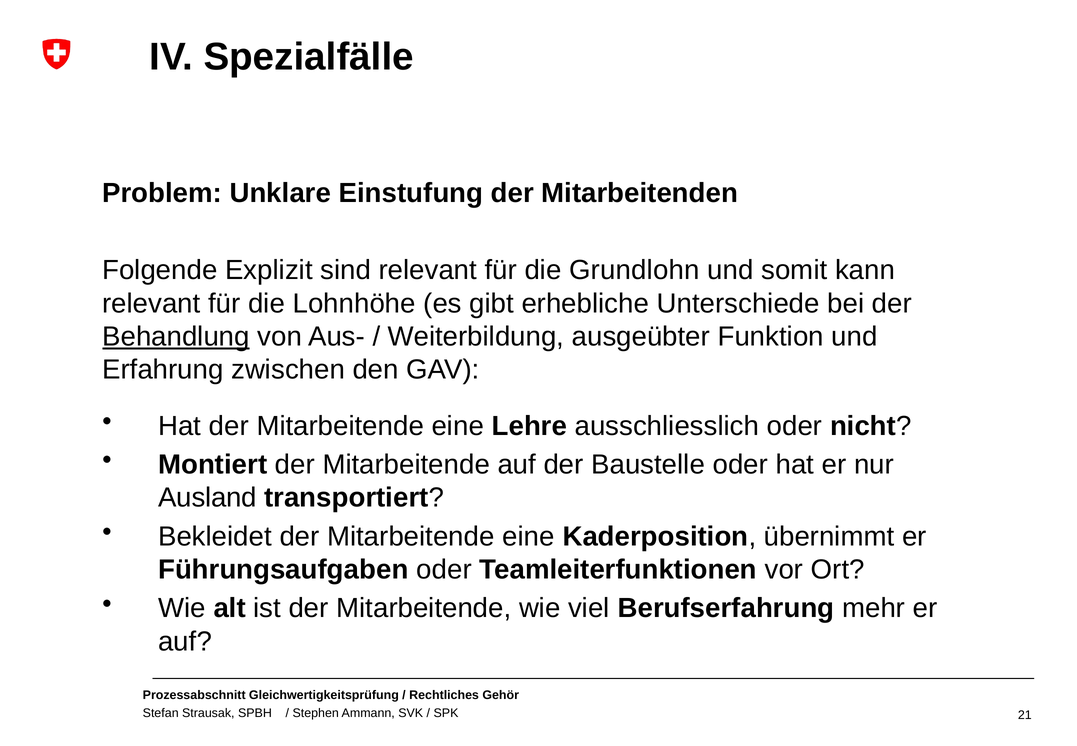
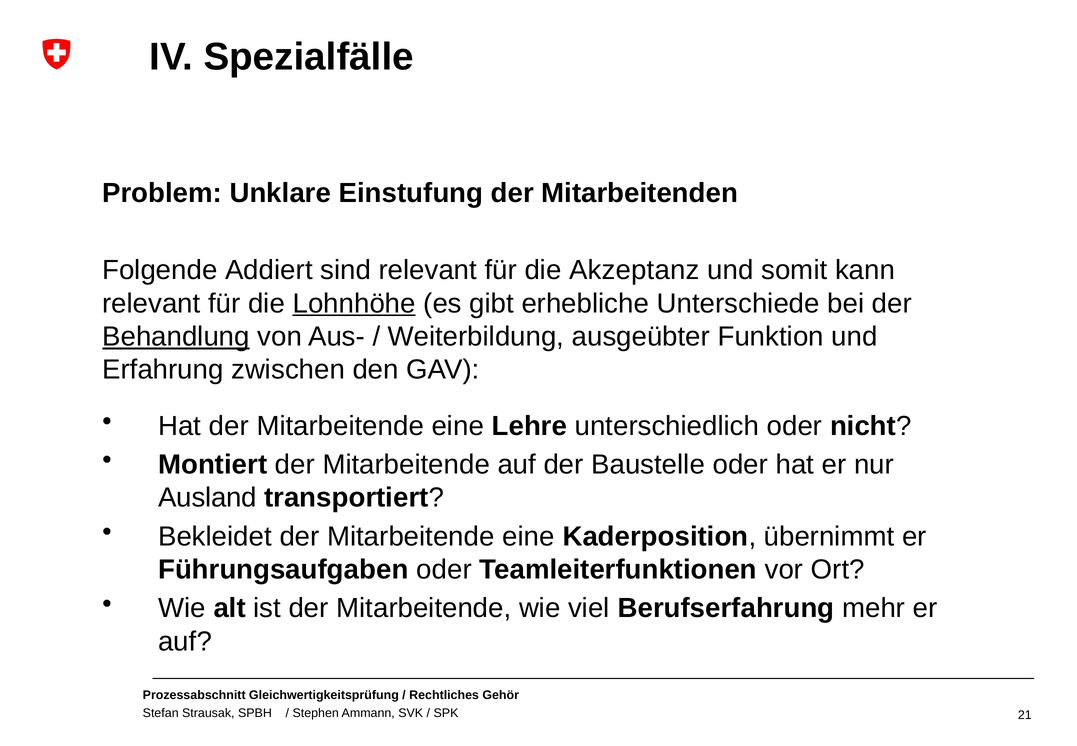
Explizit: Explizit -> Addiert (269, 270)
Grundlohn: Grundlohn -> Akzeptanz (634, 270)
Lohnhöhe underline: none -> present (354, 303)
ausschliesslich: ausschliesslich -> unterschiedlich (667, 426)
